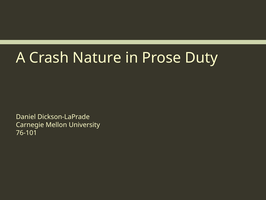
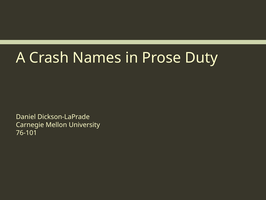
Nature: Nature -> Names (97, 58)
